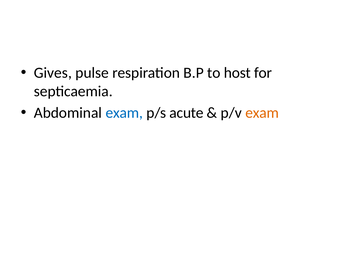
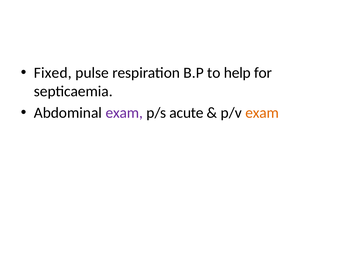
Gives: Gives -> Fixed (53, 73)
host: host -> help (237, 73)
exam colour: blue -> purple (124, 113)
